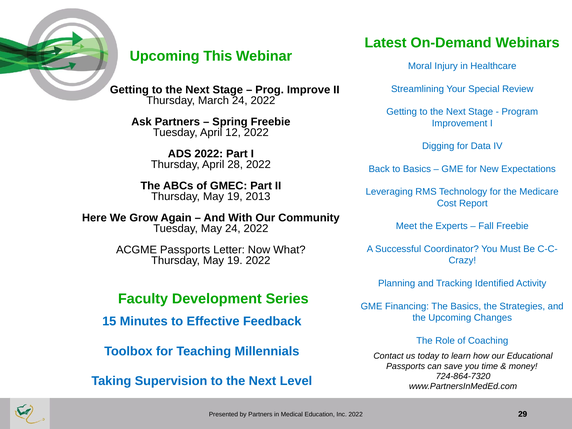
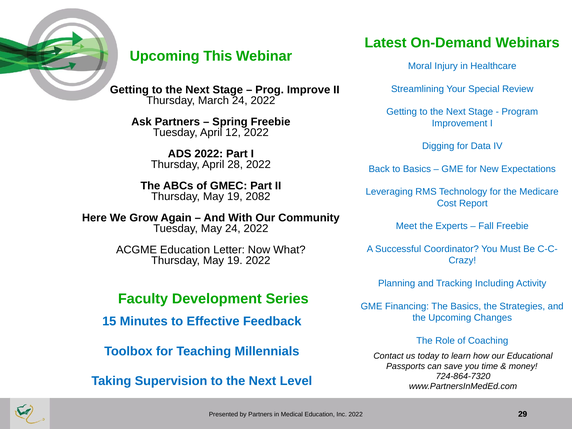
2013: 2013 -> 2082 (258, 197)
ACGME Passports: Passports -> Education (185, 250)
Identified: Identified -> Including (494, 283)
